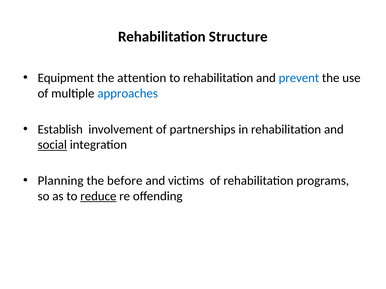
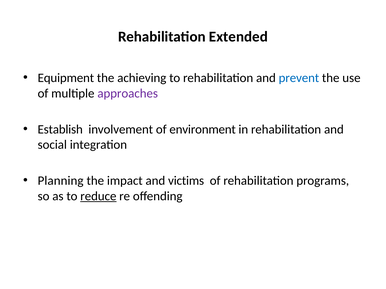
Structure: Structure -> Extended (238, 37)
attention: attention -> achieving (142, 78)
approaches colour: blue -> purple (128, 94)
partnerships: partnerships -> environment (203, 130)
social underline: present -> none (52, 145)
before: before -> impact (125, 181)
